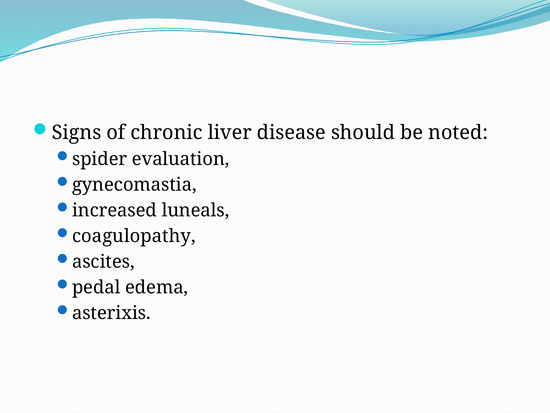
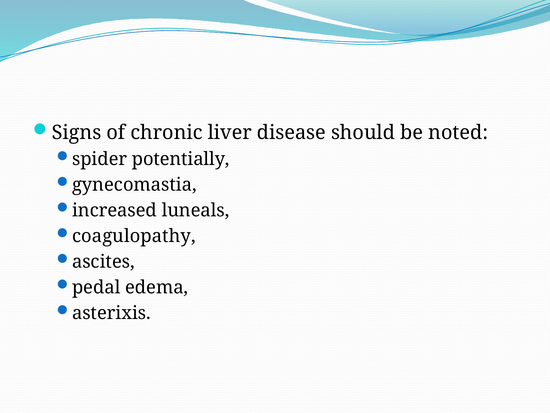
evaluation: evaluation -> potentially (181, 159)
